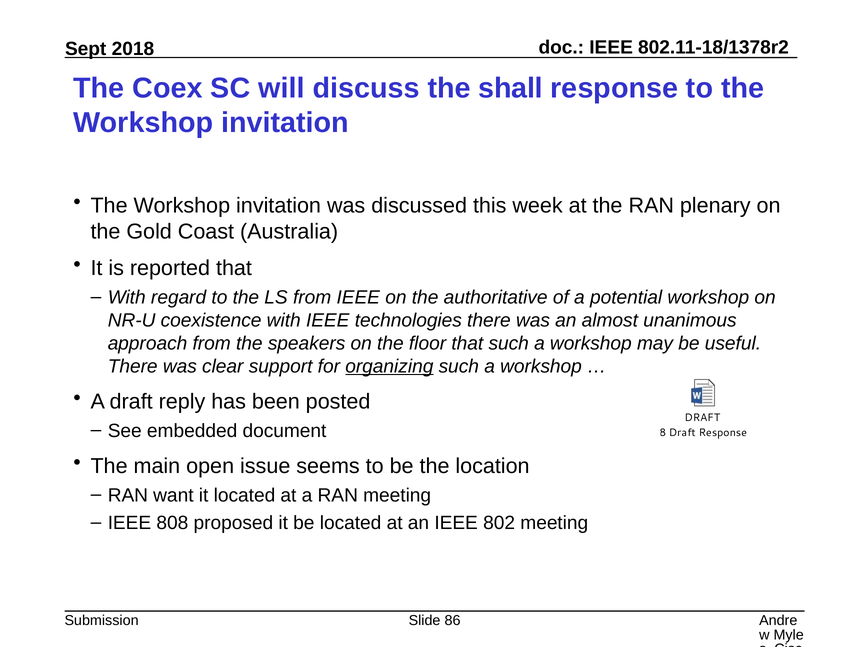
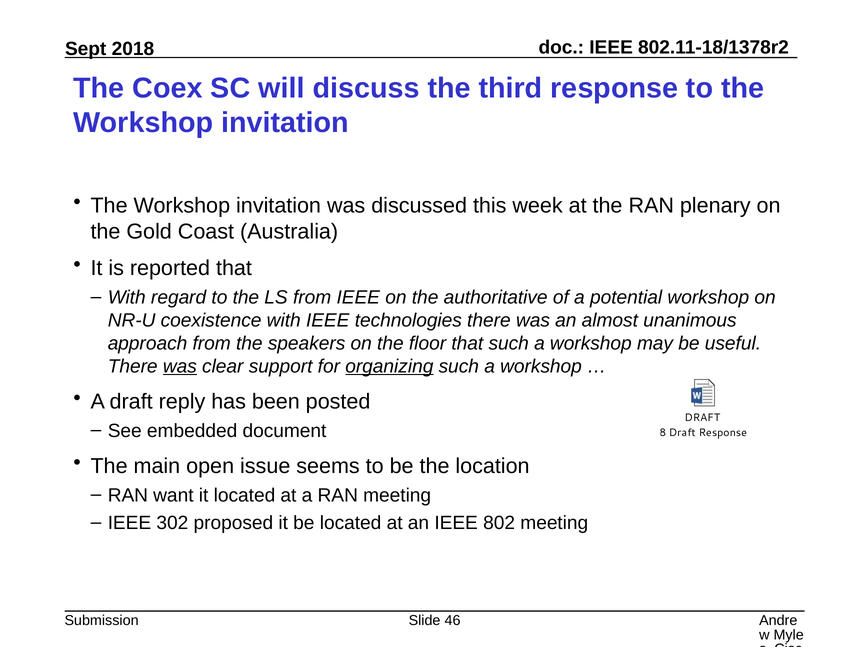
shall: shall -> third (510, 88)
was underline: none -> present (180, 366)
808: 808 -> 302 (172, 523)
86: 86 -> 46 (453, 620)
